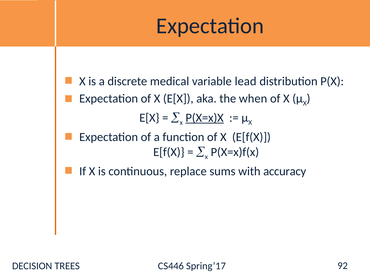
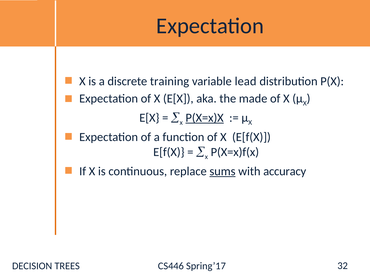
medical: medical -> training (170, 81)
when: when -> made (253, 98)
sums underline: none -> present (222, 171)
92: 92 -> 32 (343, 265)
